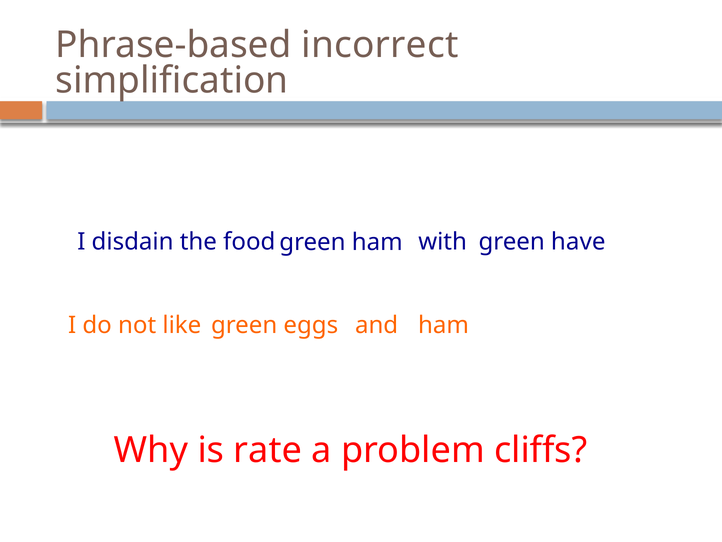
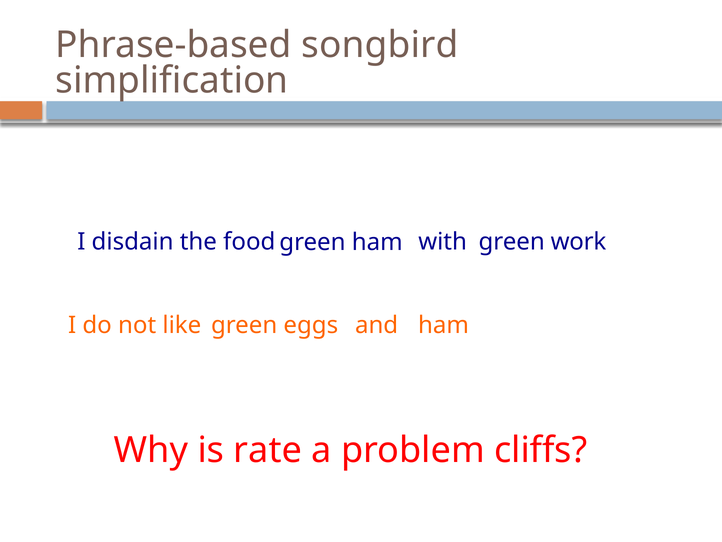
incorrect: incorrect -> songbird (380, 45)
have: have -> work (578, 241)
